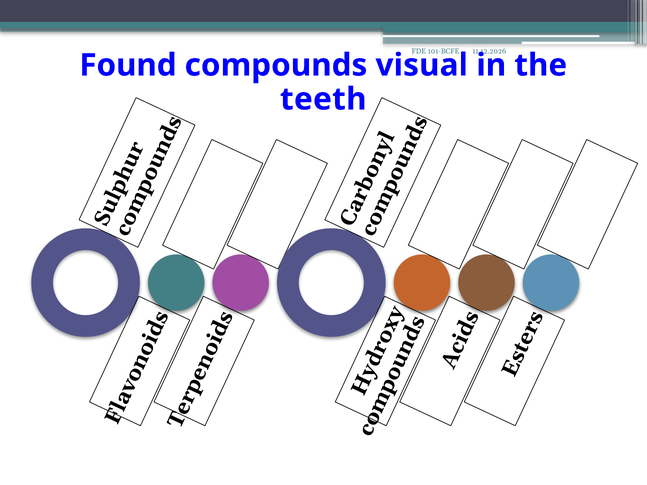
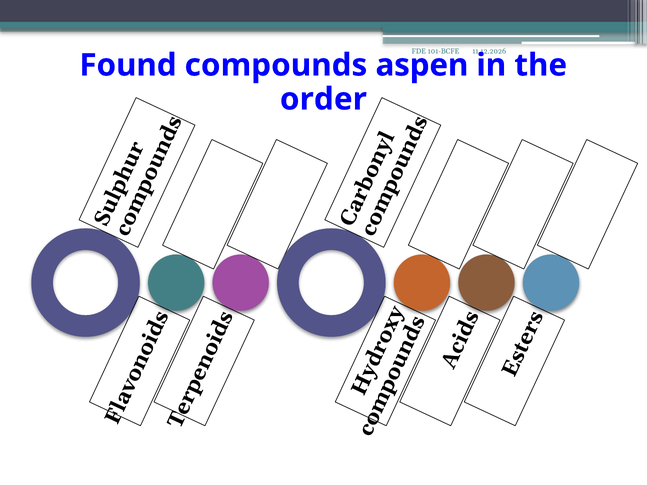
visual: visual -> aspen (422, 65)
teeth: teeth -> order (323, 99)
